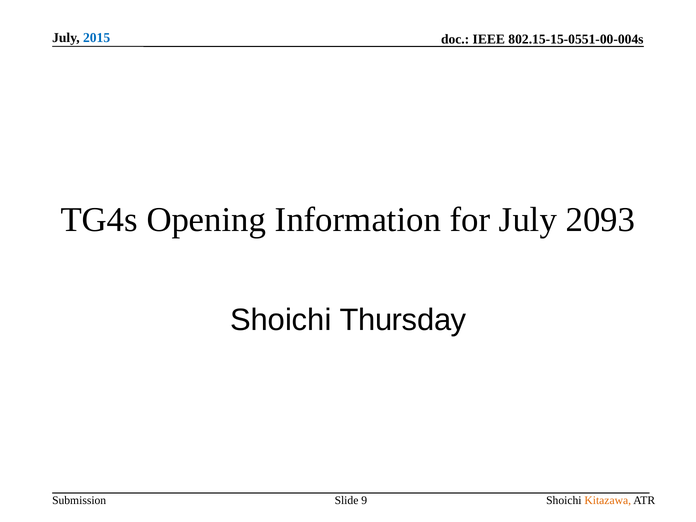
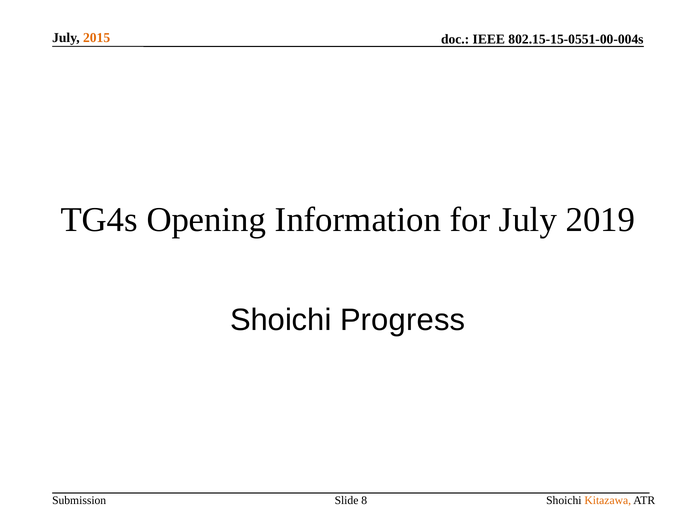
2015 colour: blue -> orange (97, 38)
2093: 2093 -> 2019 (600, 220)
Thursday: Thursday -> Progress (403, 320)
9: 9 -> 8 (364, 501)
